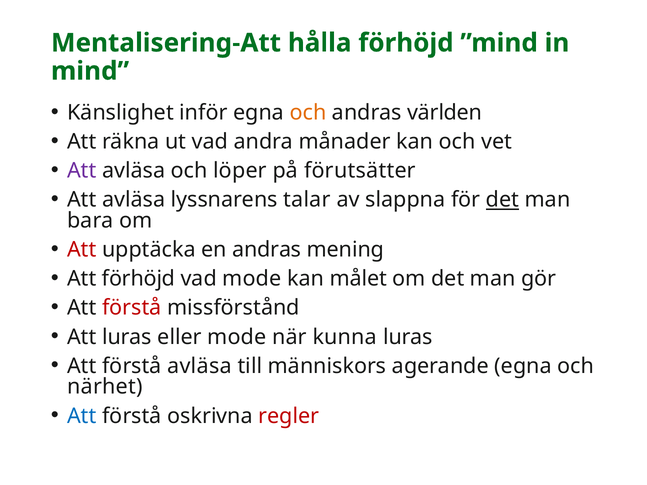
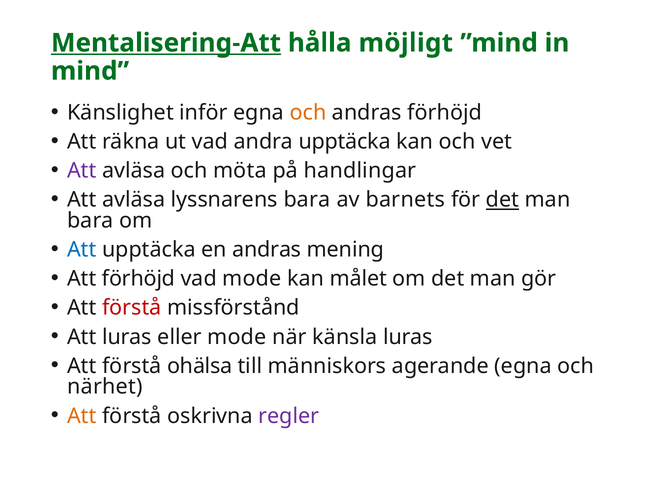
Mentalisering-Att underline: none -> present (166, 43)
hålla förhöjd: förhöjd -> möjligt (406, 43)
andras världen: världen -> förhöjd (445, 113)
andra månader: månader -> upptäcka (345, 142)
löper: löper -> möta (240, 171)
förutsätter: förutsätter -> handlingar (360, 171)
lyssnarens talar: talar -> bara (307, 200)
slappna: slappna -> barnets (405, 200)
Att colour: red -> blue (82, 250)
kunna: kunna -> känsla (345, 337)
förstå avläsa: avläsa -> ohälsa (200, 366)
Att colour: blue -> orange (82, 416)
regler colour: red -> purple (289, 416)
